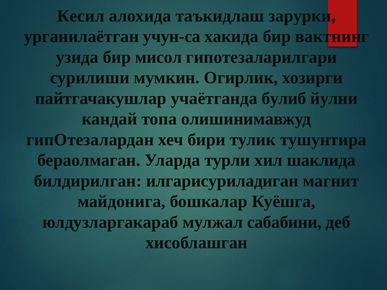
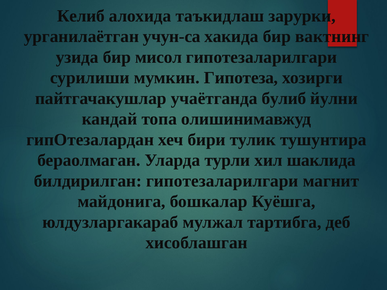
Кесил: Кесил -> Келиб (81, 16)
Огирлик: Огирлик -> Гипотеза (241, 78)
билдирилган илгарисуриладиган: илгарисуриладиган -> гипотезаларилгари (222, 181)
сабабини: сабабини -> тартибга (284, 222)
